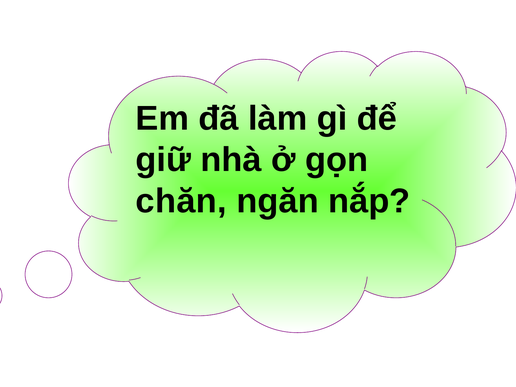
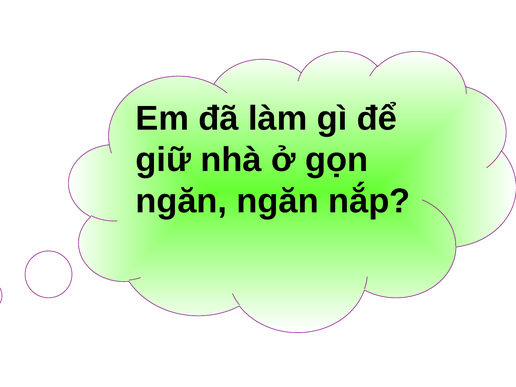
chăn: chăn -> ngăn (181, 201)
